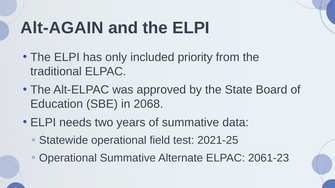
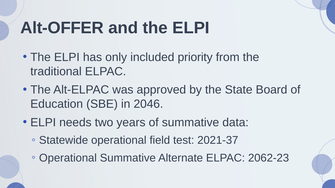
Alt-AGAIN: Alt-AGAIN -> Alt-OFFER (62, 28)
2068: 2068 -> 2046 (148, 104)
2021-25: 2021-25 -> 2021-37 (218, 141)
2061-23: 2061-23 -> 2062-23 (269, 158)
